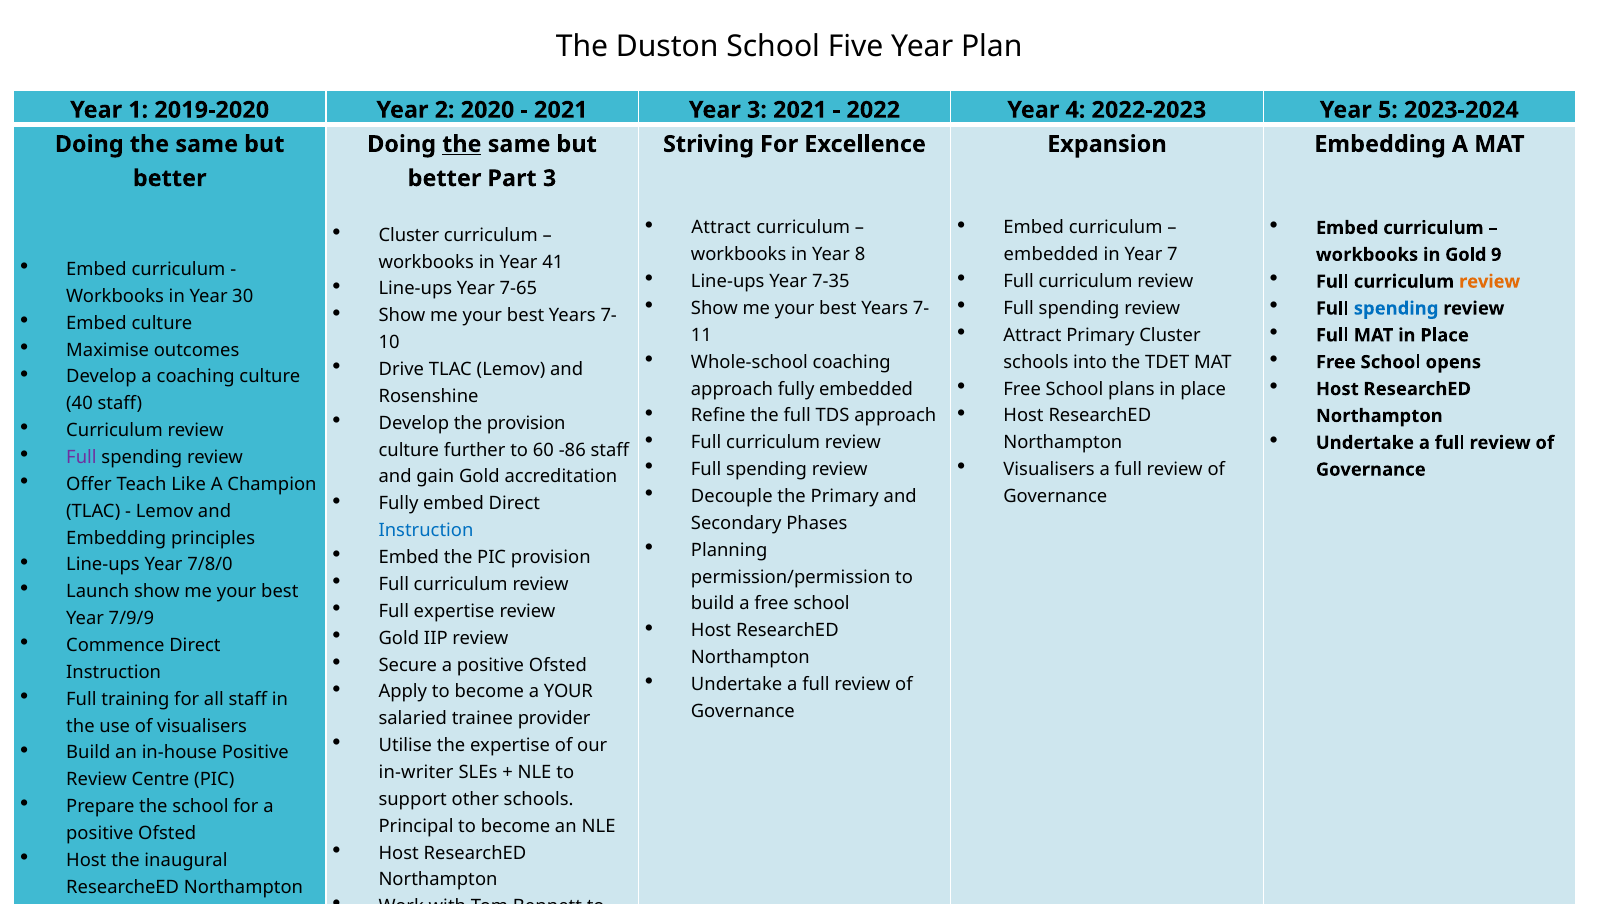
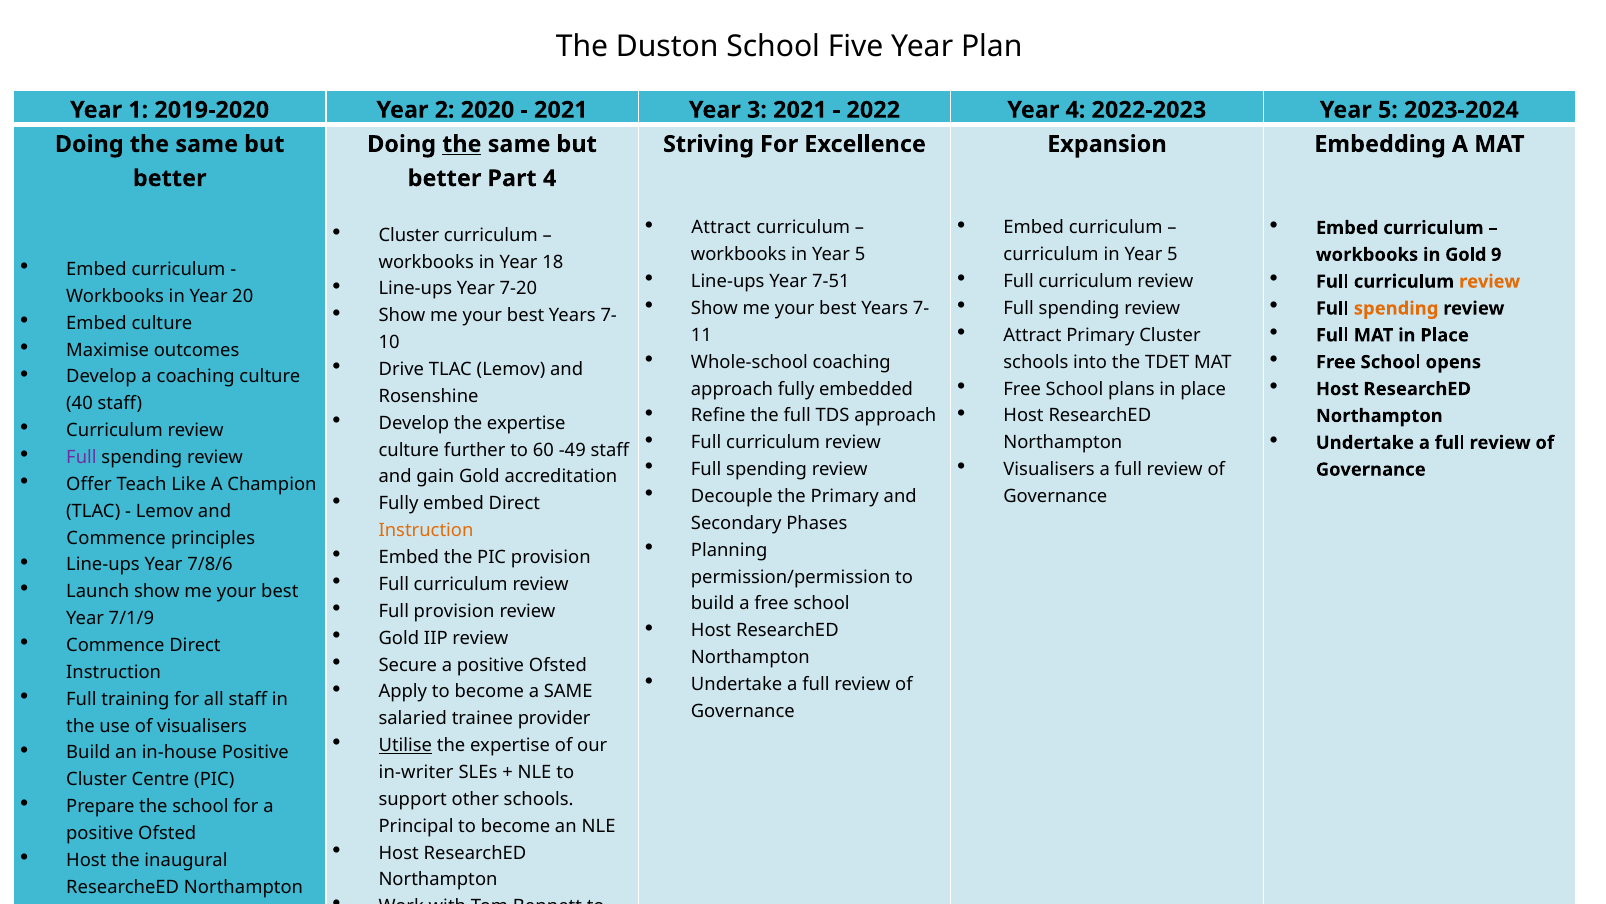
Part 3: 3 -> 4 (550, 178)
workbooks in Year 8: 8 -> 5 (860, 255)
embedded: embedded -> curriculum (1051, 255)
7: 7 -> 5 (1173, 255)
41: 41 -> 18 (553, 262)
7-35: 7-35 -> 7-51 (831, 281)
7-65: 7-65 -> 7-20 (518, 289)
30: 30 -> 20 (243, 296)
spending colour: blue -> orange (1396, 308)
Develop the provision: provision -> expertise (526, 423)
-86: -86 -> -49 (572, 450)
Instruction colour: blue -> orange (426, 530)
Embedding: Embedding -> Commence (116, 538)
7/8/0: 7/8/0 -> 7/8/6 (210, 564)
Full expertise: expertise -> provision (454, 611)
7/9/9: 7/9/9 -> 7/1/9 (131, 618)
a YOUR: YOUR -> SAME (568, 691)
Utilise underline: none -> present (405, 745)
Review: Review -> Cluster (97, 779)
